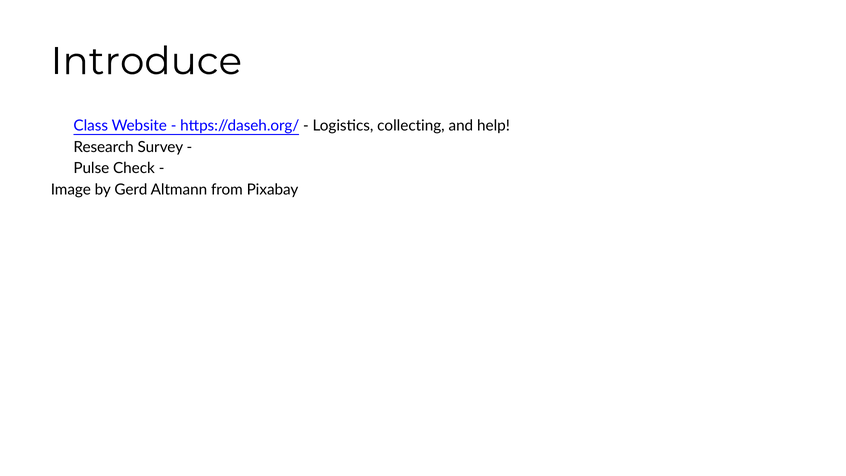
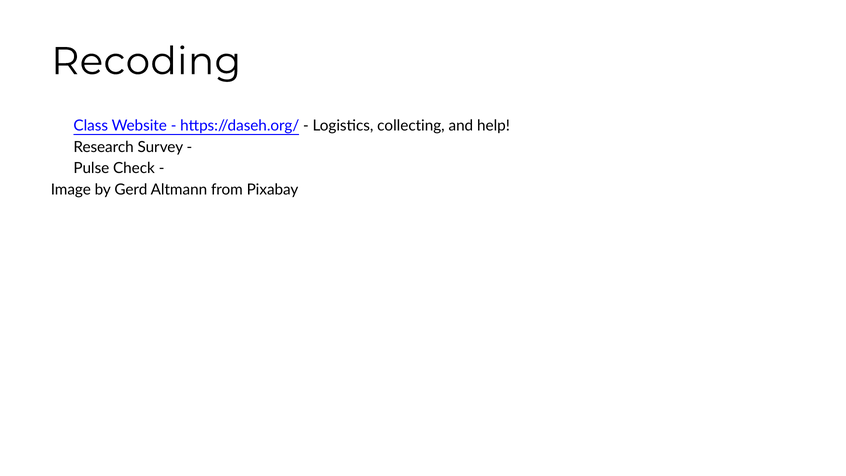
Introduce: Introduce -> Recoding (146, 61)
